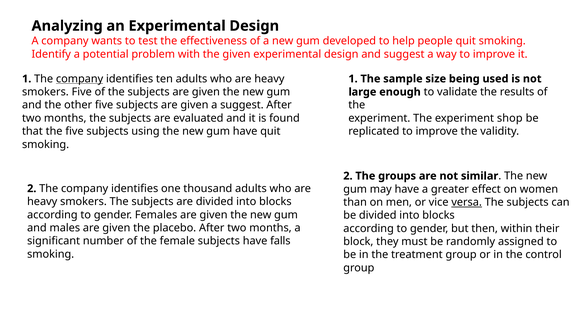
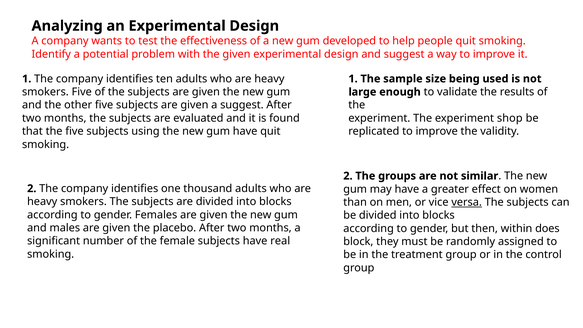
company underline: present -> none (80, 79)
their: their -> does (547, 228)
falls: falls -> real (280, 241)
